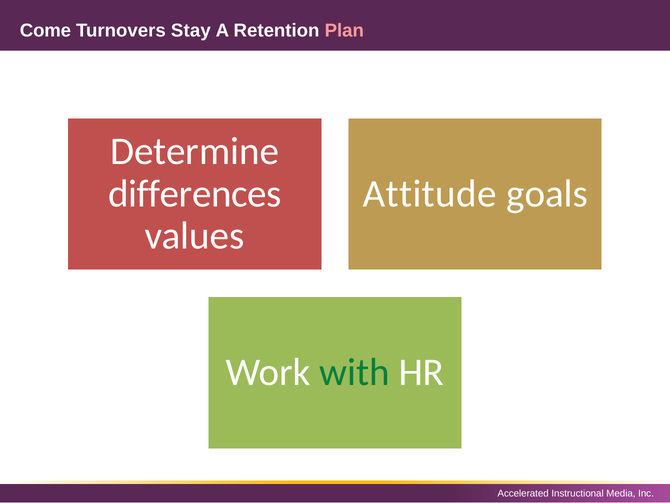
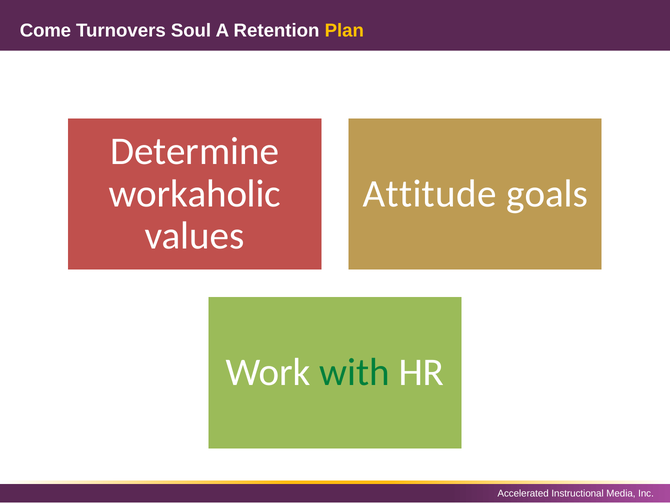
Stay: Stay -> Soul (191, 31)
Plan colour: pink -> yellow (344, 31)
differences: differences -> workaholic (195, 194)
